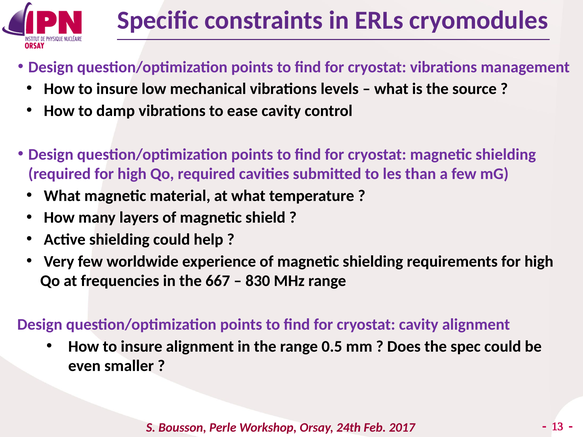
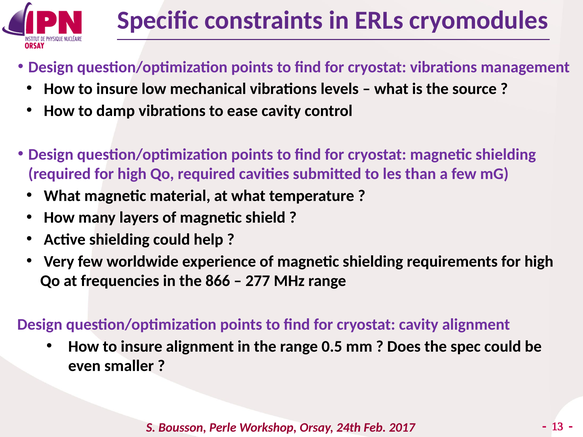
667: 667 -> 866 (218, 281)
830: 830 -> 277 (258, 281)
